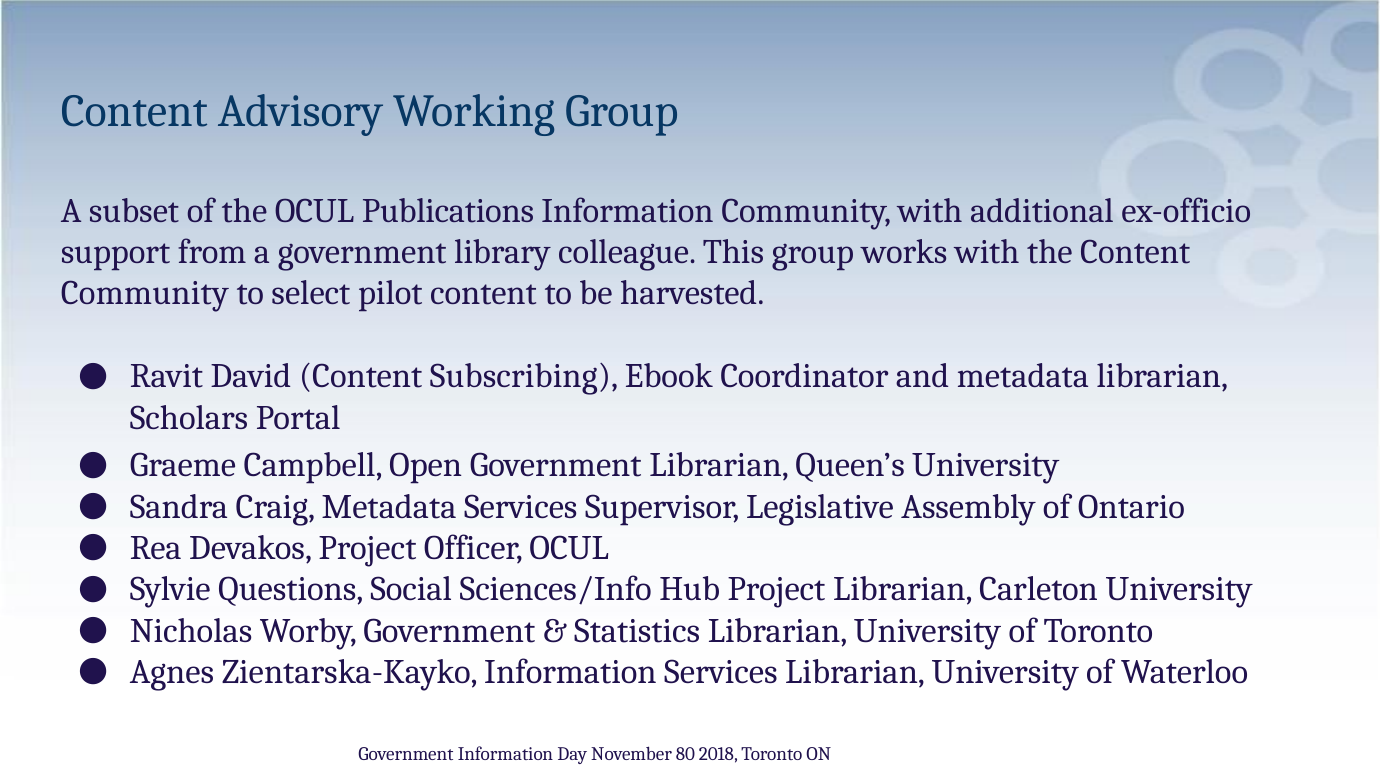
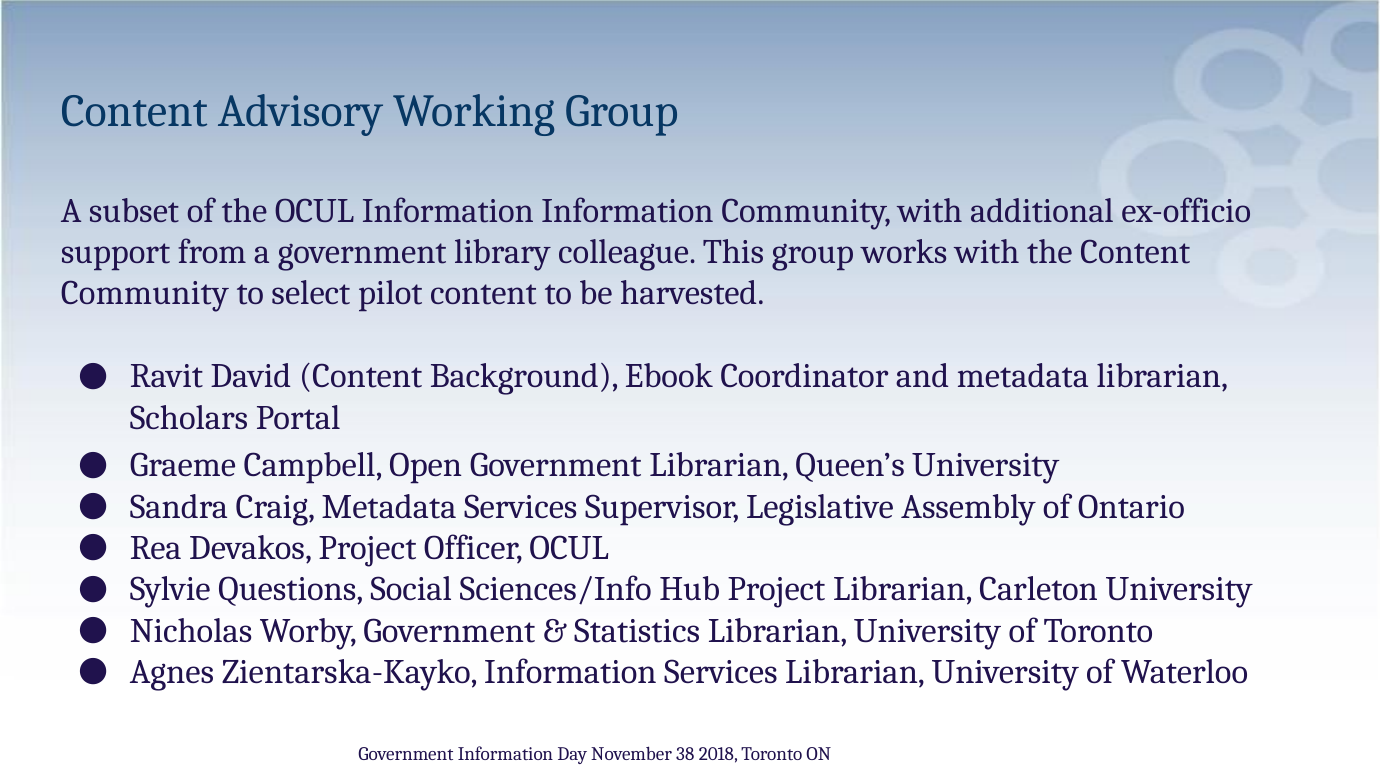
OCUL Publications: Publications -> Information (448, 211)
Subscribing: Subscribing -> Background (524, 376)
80: 80 -> 38 (685, 755)
